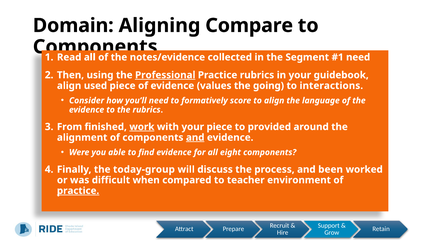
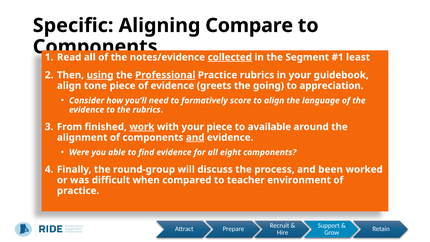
Domain: Domain -> Specific (73, 25)
collected underline: none -> present (230, 57)
need: need -> least (358, 57)
using underline: none -> present (100, 75)
used: used -> tone (95, 86)
values: values -> greets (214, 86)
interactions: interactions -> appreciation (331, 86)
provided: provided -> available (269, 127)
today-group: today-group -> round-group (144, 169)
practice underline: present -> none (78, 191)
